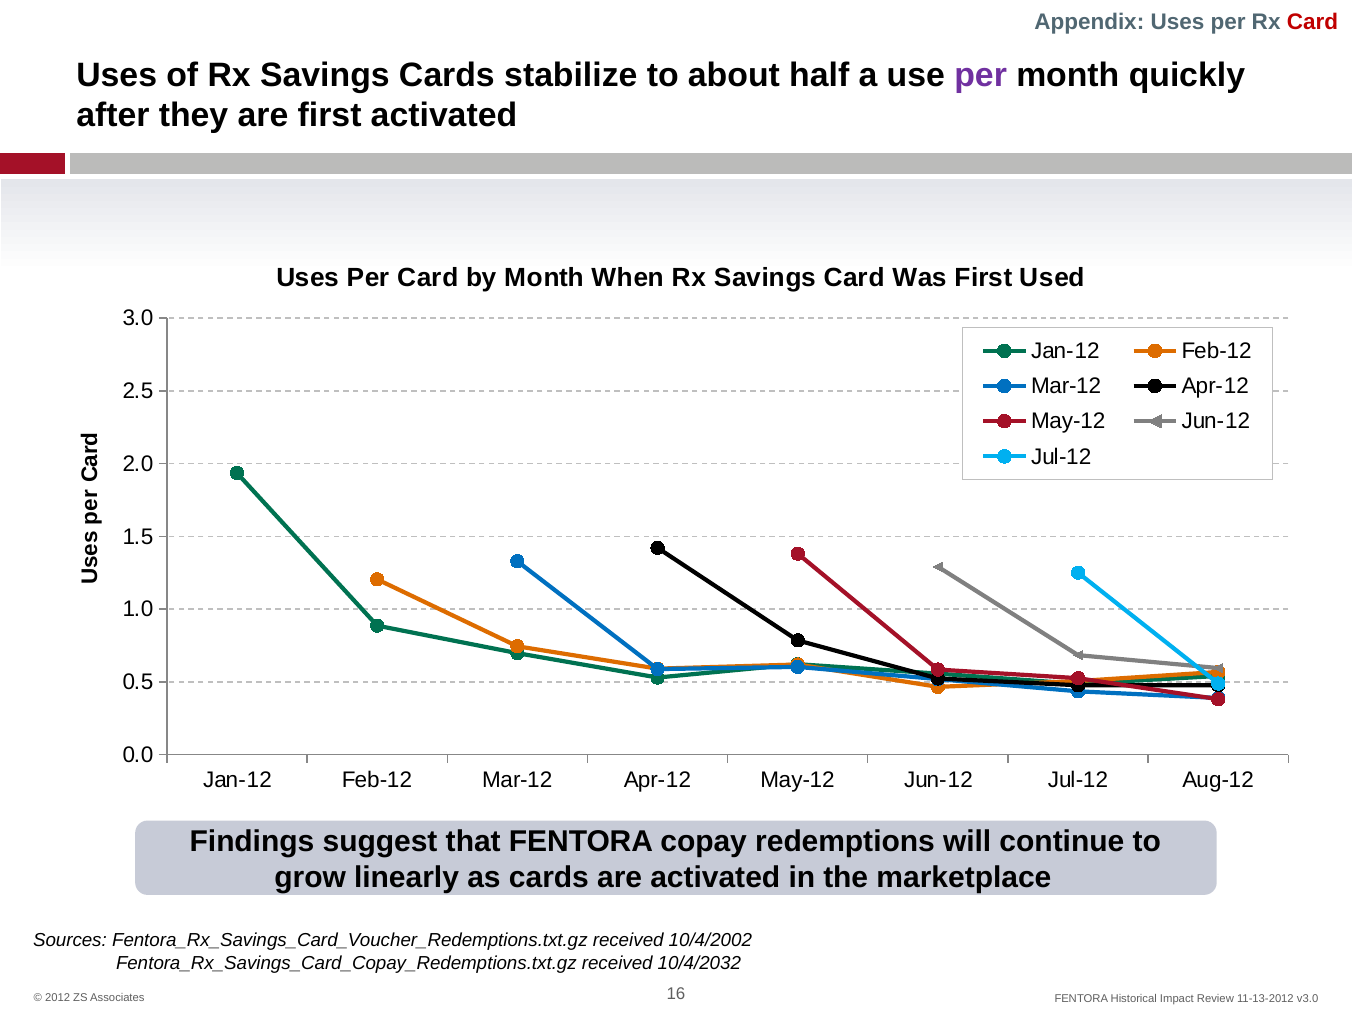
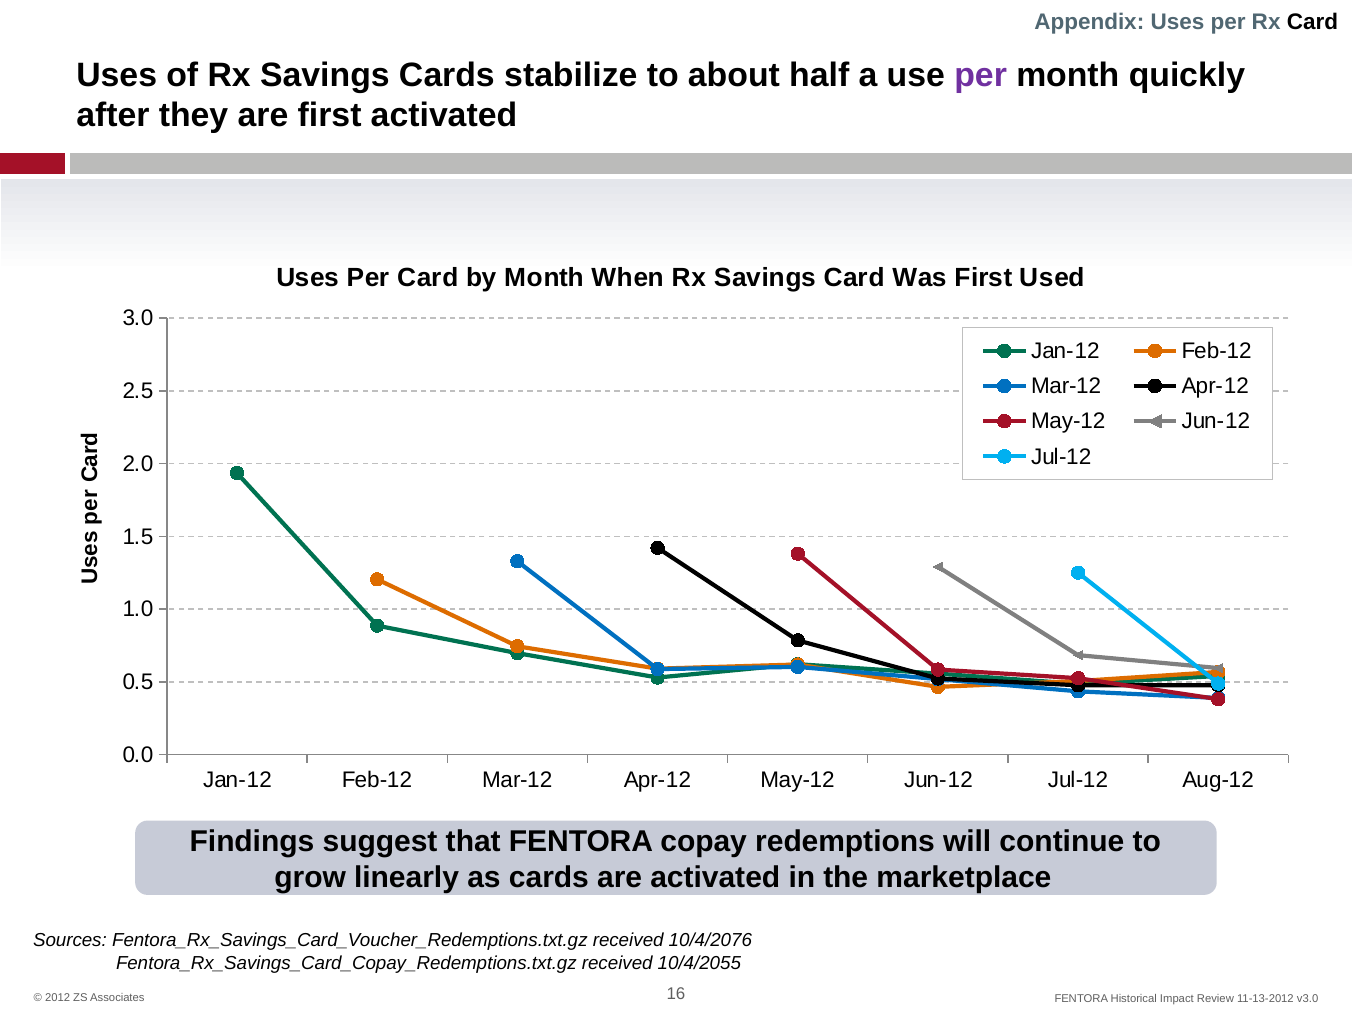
Card colour: red -> black (1312, 22)
10/4/2002: 10/4/2002 -> 10/4/2076 (710, 941)
10/4/2032: 10/4/2032 -> 10/4/2055 (699, 963)
